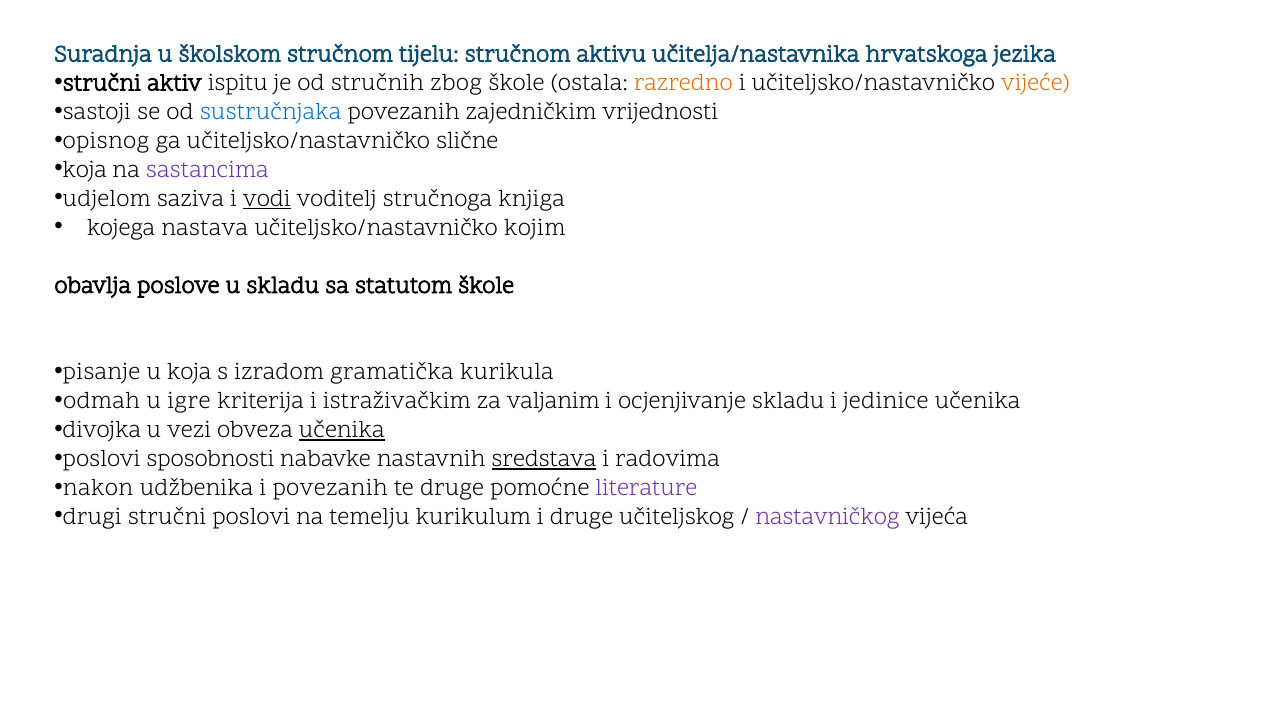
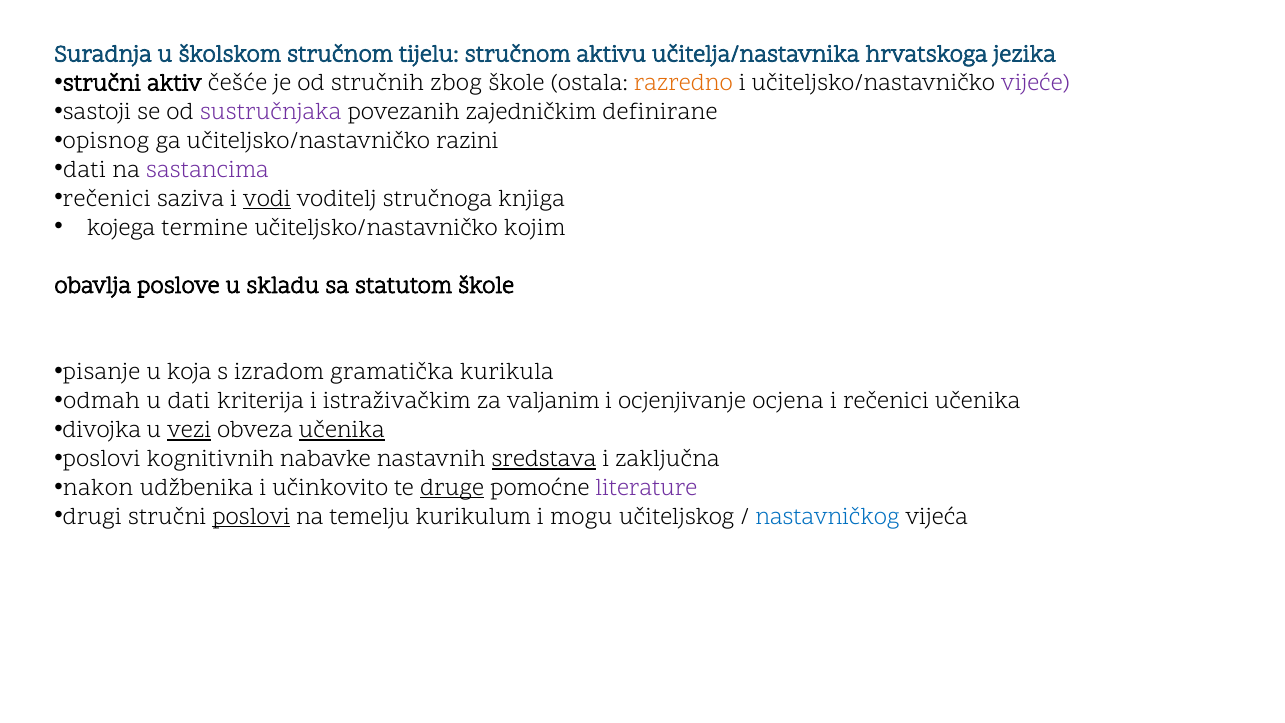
ispitu: ispitu -> češće (238, 83)
vijeće colour: orange -> purple (1036, 83)
sustručnjaka colour: blue -> purple (271, 111)
vrijednosti: vrijednosti -> definirane (660, 111)
slične: slične -> razini (467, 140)
koja: koja -> dati (84, 169)
udjelom: udjelom -> rečenici (107, 198)
nastava: nastava -> termine (205, 227)
u igre: igre -> dati (189, 401)
ocjenjivanje skladu: skladu -> ocjena (788, 401)
i jedinice: jedinice -> rečenici (886, 401)
vezi underline: none -> present (189, 429)
sposobnosti: sposobnosti -> kognitivnih (210, 458)
radovima: radovima -> zaključna (667, 458)
i povezanih: povezanih -> učinkovito (330, 487)
druge underline: none -> present (452, 487)
poslovi underline: none -> present (251, 516)
i druge: druge -> mogu (581, 516)
nastavničkog colour: purple -> blue (828, 516)
